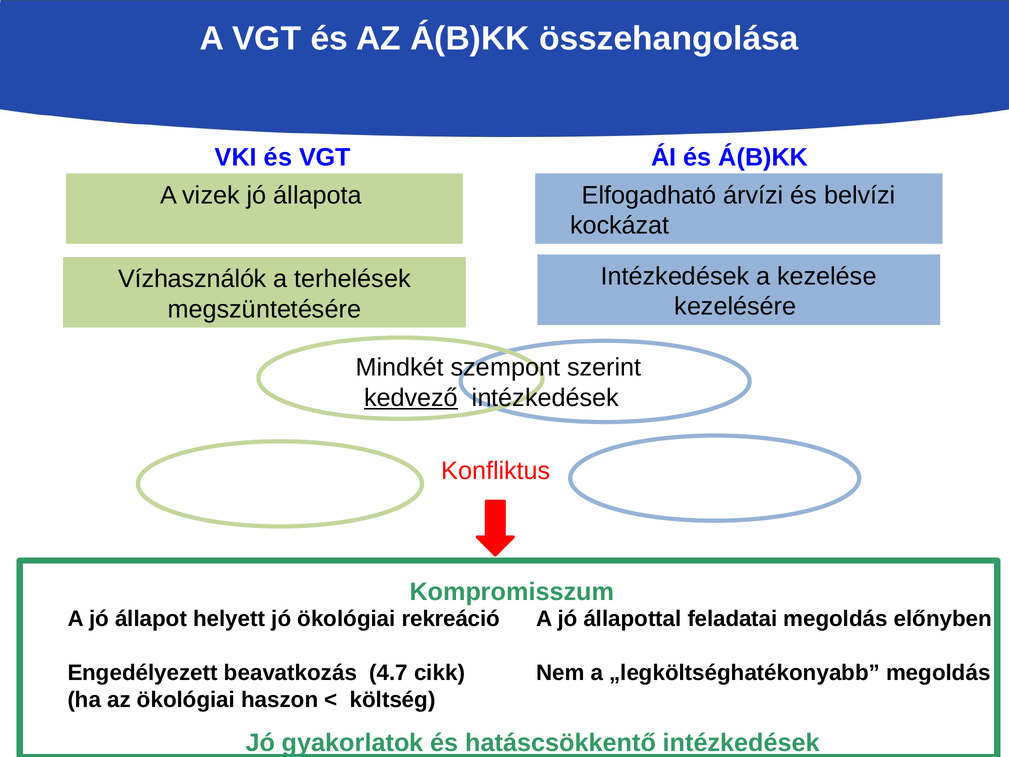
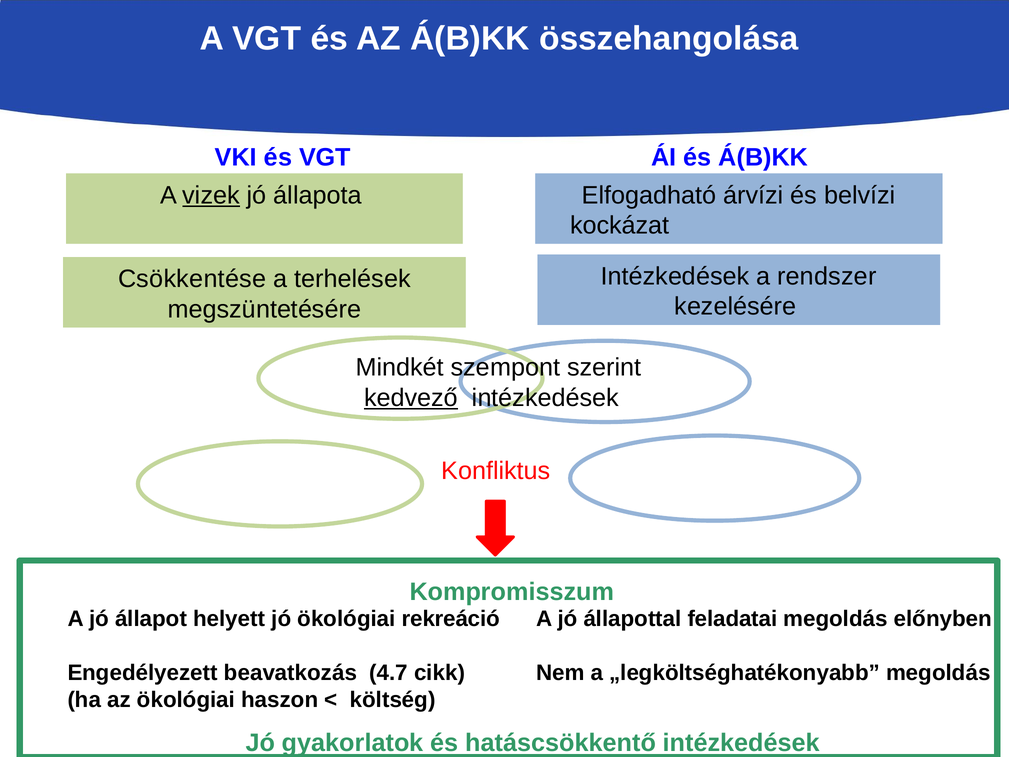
vizek underline: none -> present (211, 195)
kezelése: kezelése -> rendszer (827, 276)
Vízhasználók: Vízhasználók -> Csökkentése (192, 279)
